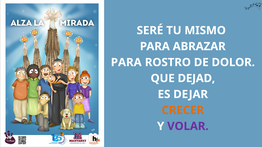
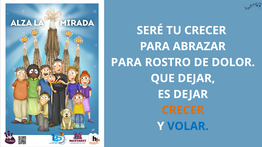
TU MISMO: MISMO -> CRECER (205, 31)
QUE DEJAD: DEJAD -> DEJAR (196, 79)
VOLAR colour: purple -> blue (188, 127)
